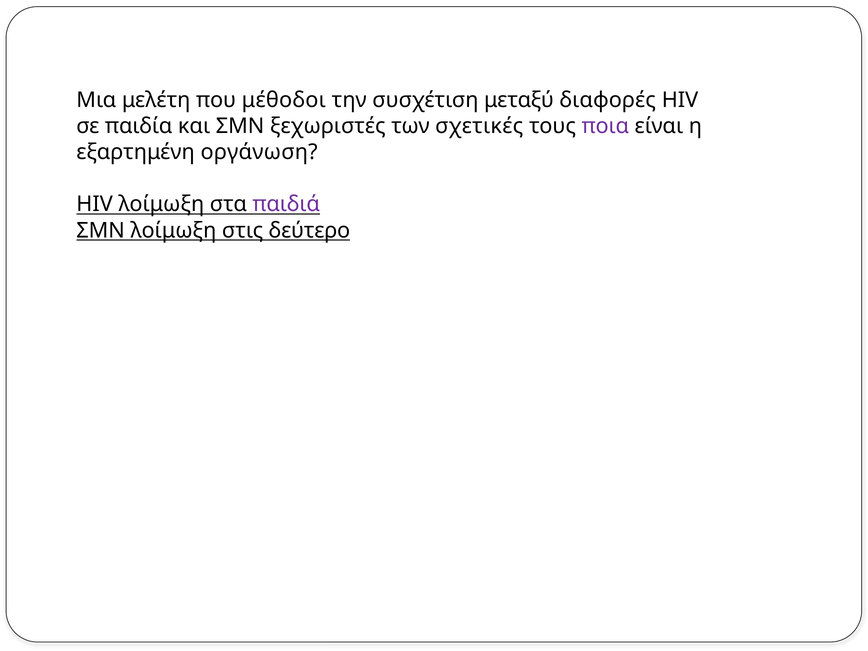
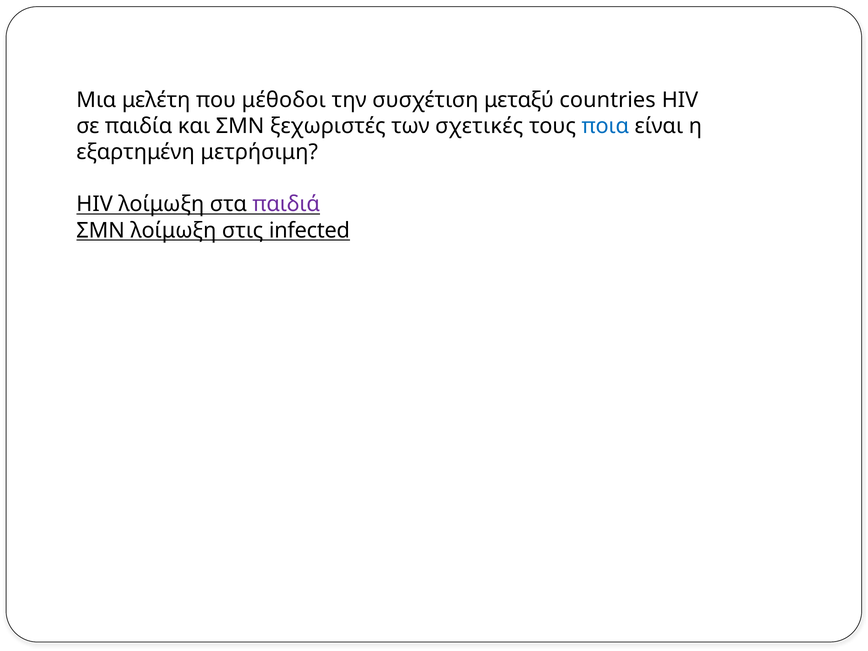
διαφορές: διαφορές -> countries (608, 100)
ποια colour: purple -> blue (605, 126)
οργάνωση: οργάνωση -> μετρήσιμη (259, 152)
δεύτερο: δεύτερο -> infected (309, 230)
